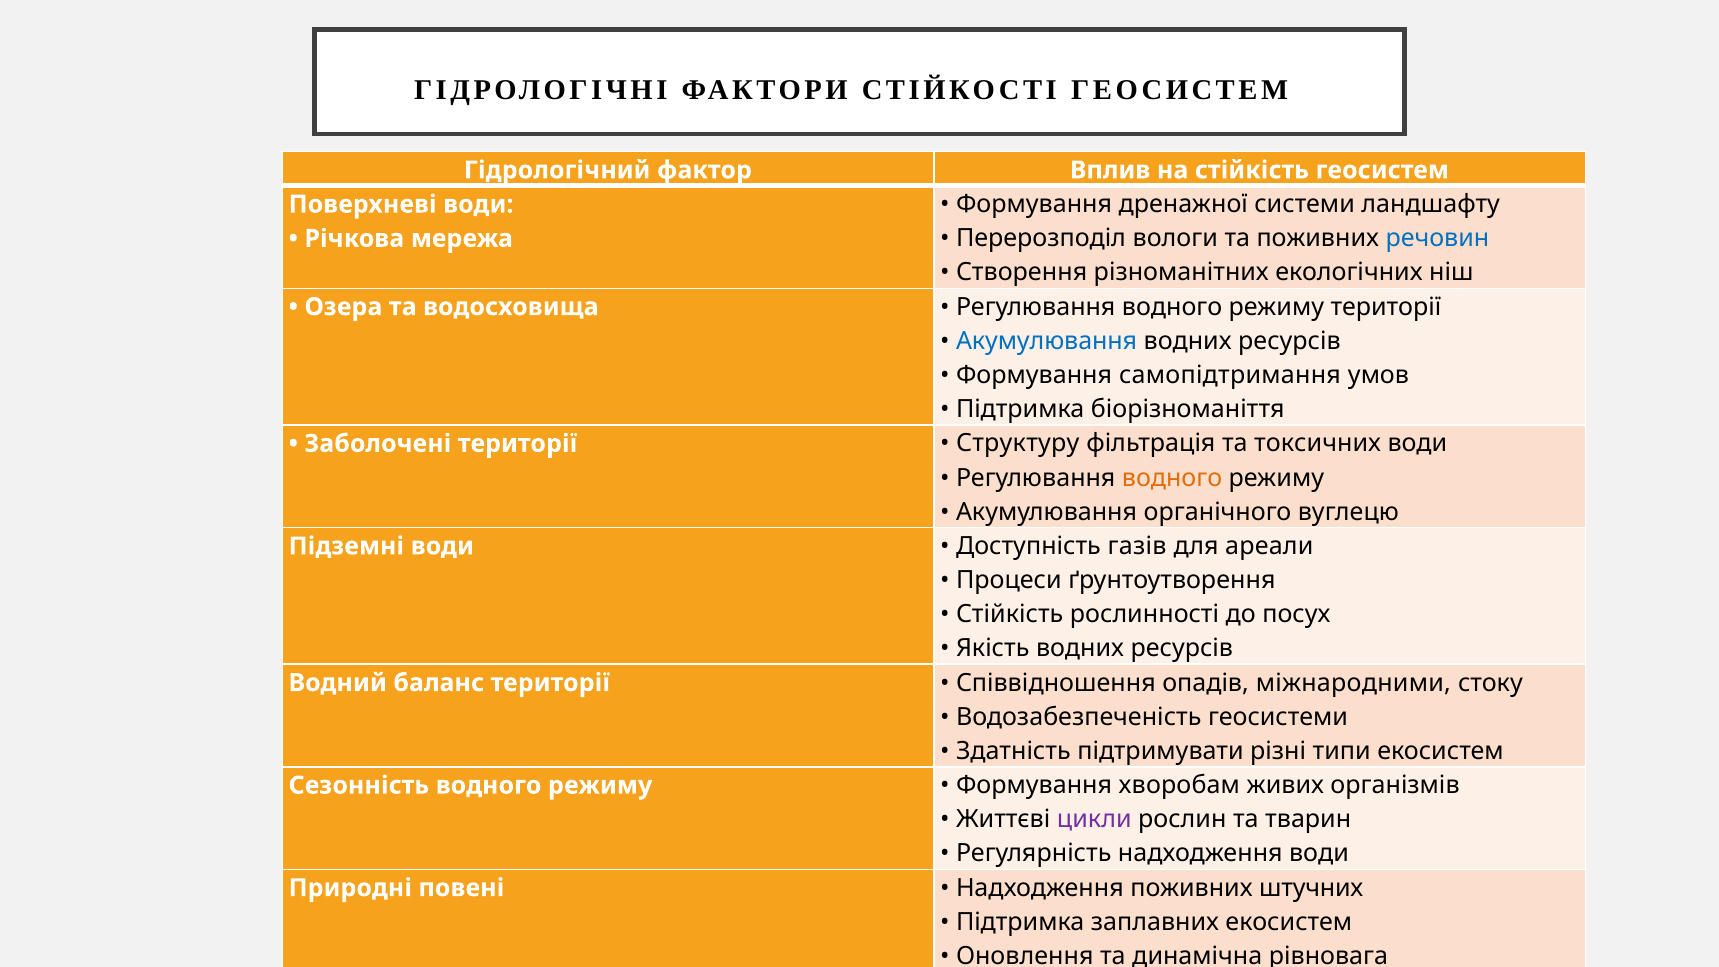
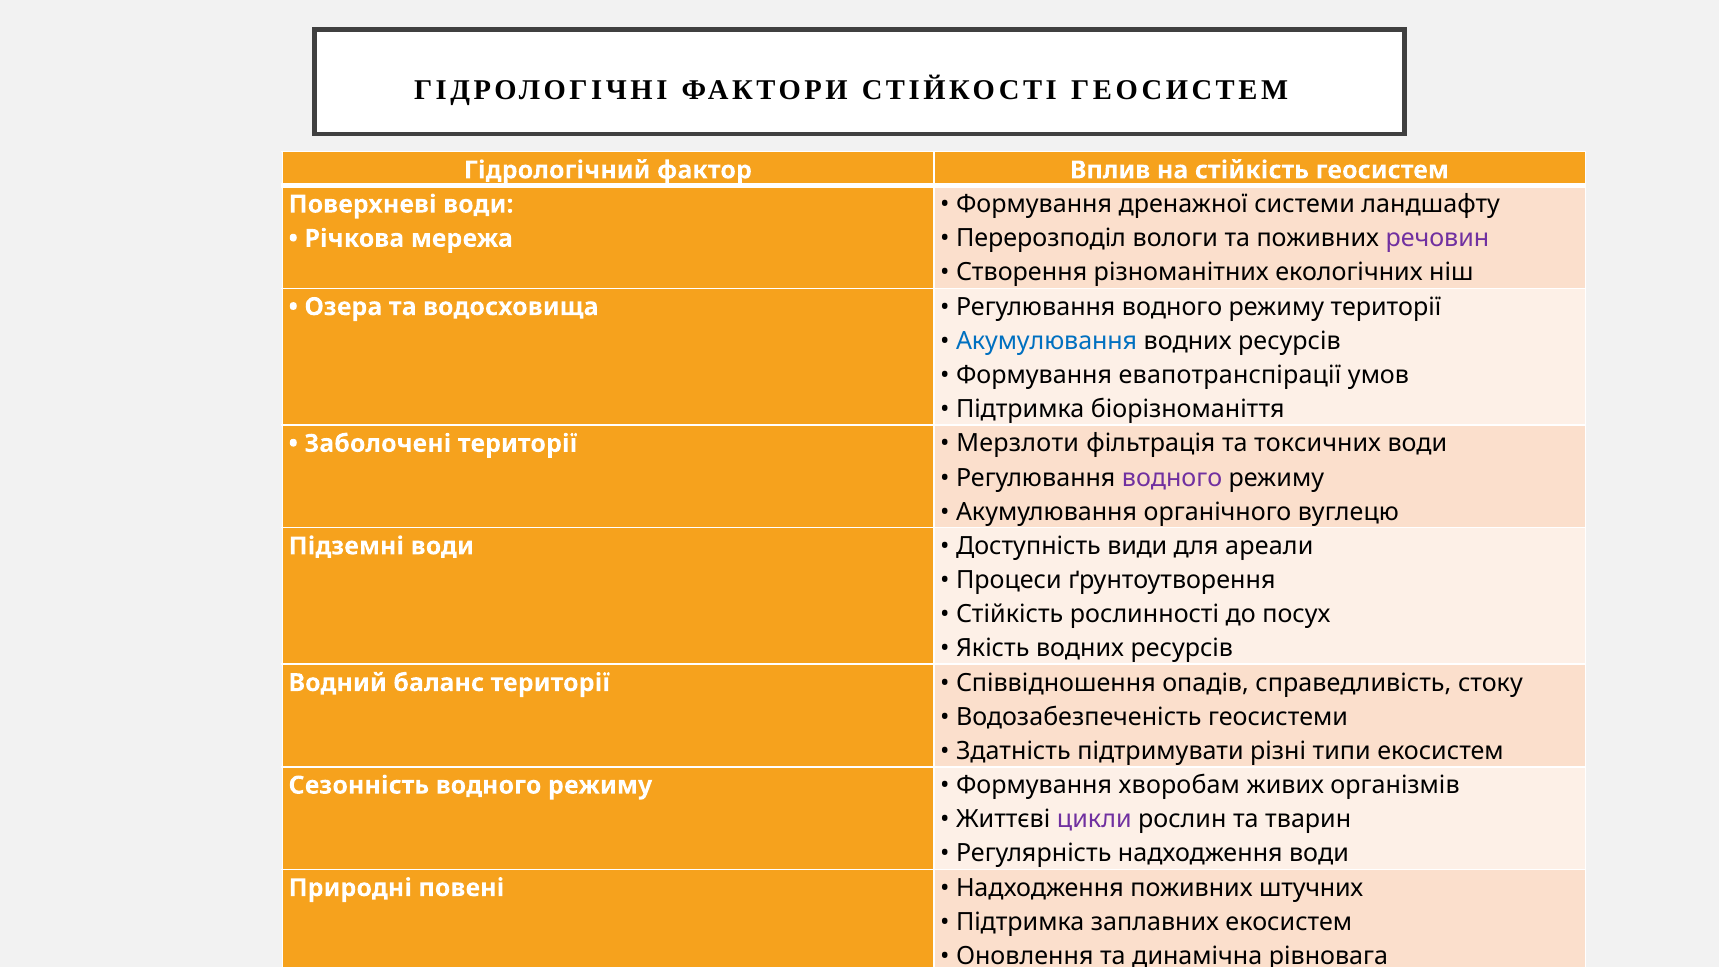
речовин colour: blue -> purple (1437, 239)
самопідтримання: самопідтримання -> евапотранспірації (1230, 375)
Структуру: Структуру -> Мерзлоти (1018, 444)
водного colour: orange -> purple (1172, 478)
газів: газів -> види (1137, 546)
міжнародними: міжнародними -> справедливість (1353, 683)
